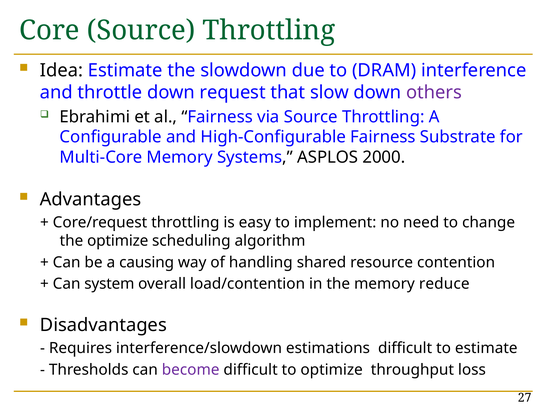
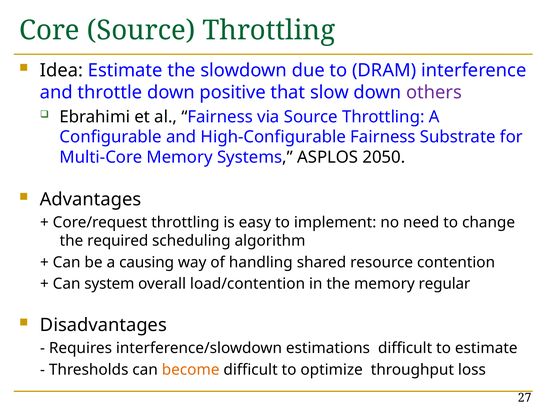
request: request -> positive (233, 92)
2000: 2000 -> 2050 (384, 157)
the optimize: optimize -> required (118, 240)
reduce: reduce -> regular (444, 283)
become colour: purple -> orange (191, 369)
